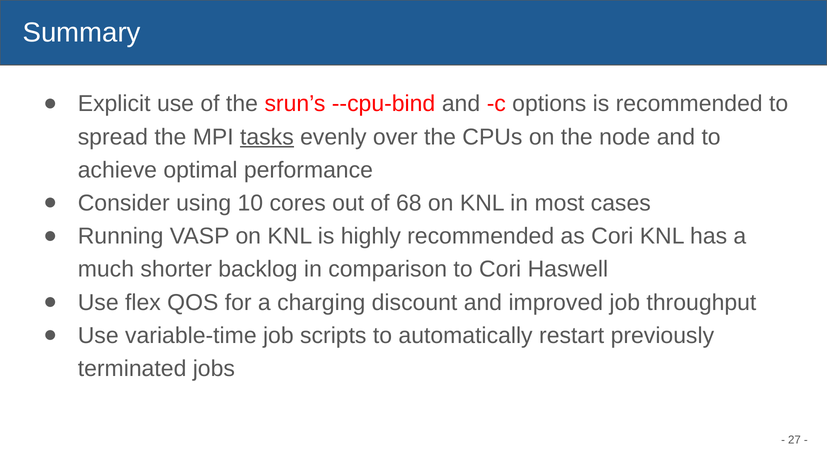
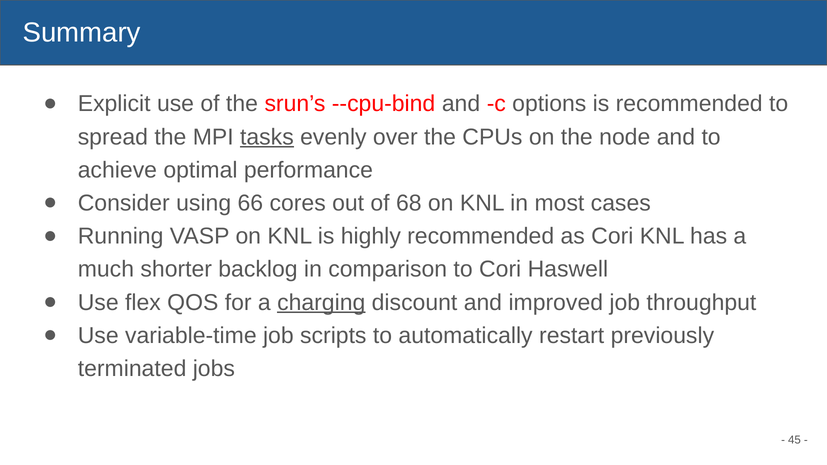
10: 10 -> 66 (250, 203)
charging underline: none -> present (321, 303)
27: 27 -> 45 (794, 440)
